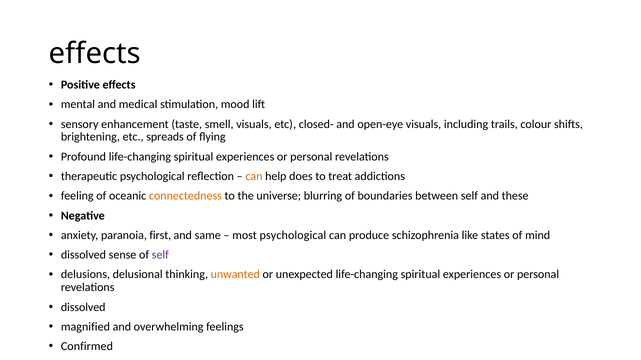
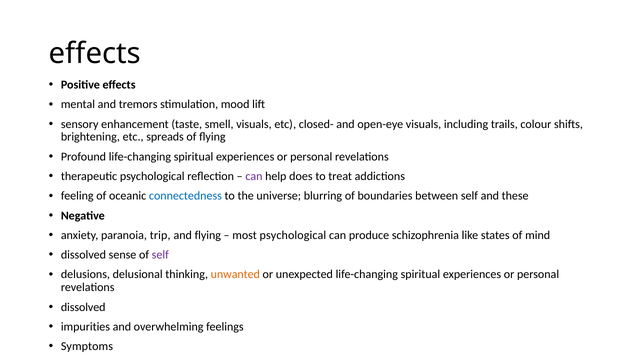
medical: medical -> tremors (138, 105)
can colour: orange -> purple (254, 177)
connectedness colour: orange -> blue (185, 196)
first: first -> trip (160, 236)
and same: same -> flying (208, 236)
magnified: magnified -> impurities (85, 327)
Confirmed: Confirmed -> Symptoms (87, 347)
